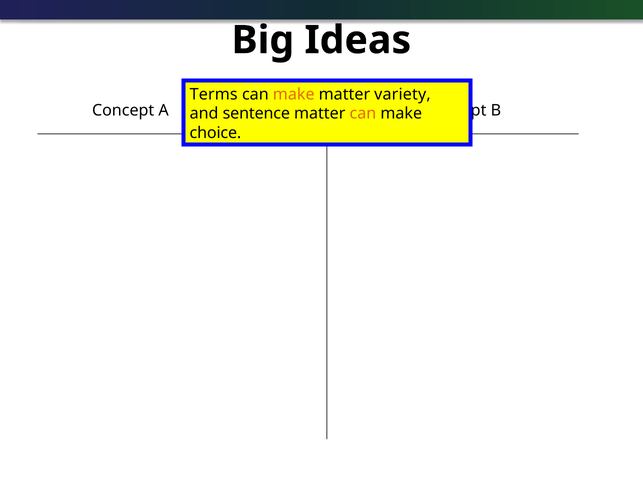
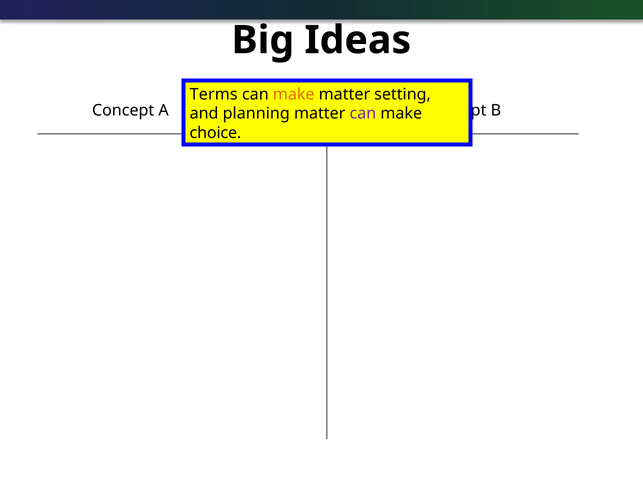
variety: variety -> setting (403, 94)
sentence: sentence -> planning (256, 114)
can colour: orange -> purple (363, 114)
